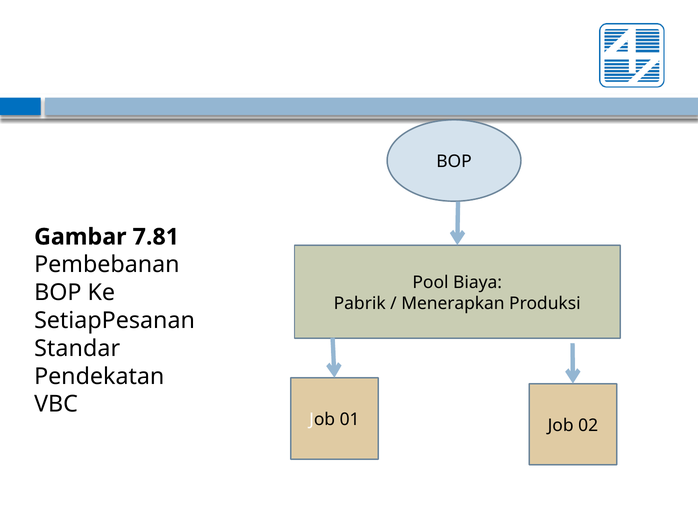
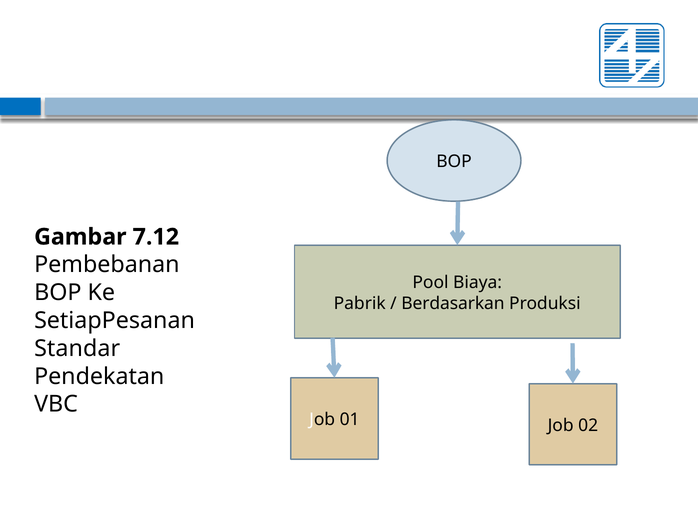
7.81: 7.81 -> 7.12 (156, 237)
Menerapkan: Menerapkan -> Berdasarkan (453, 304)
